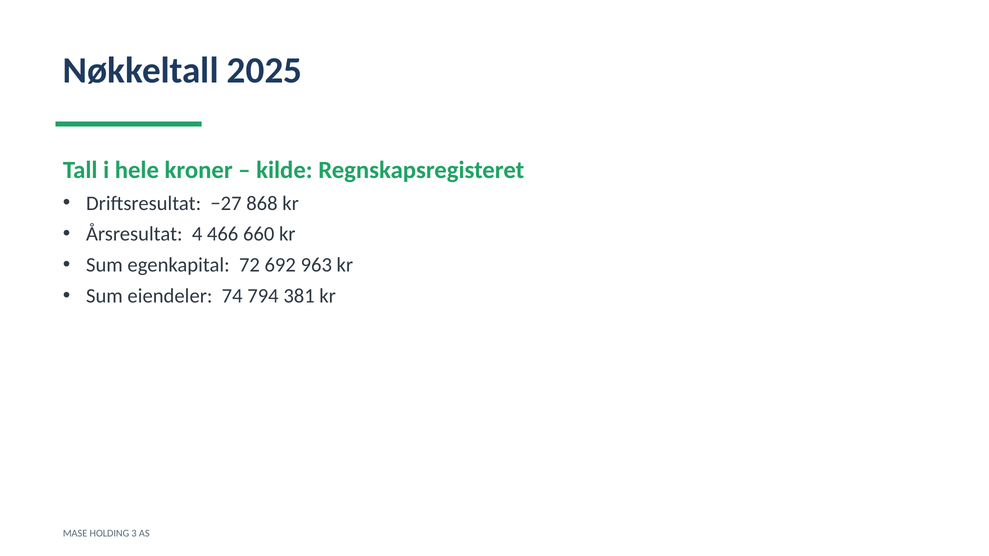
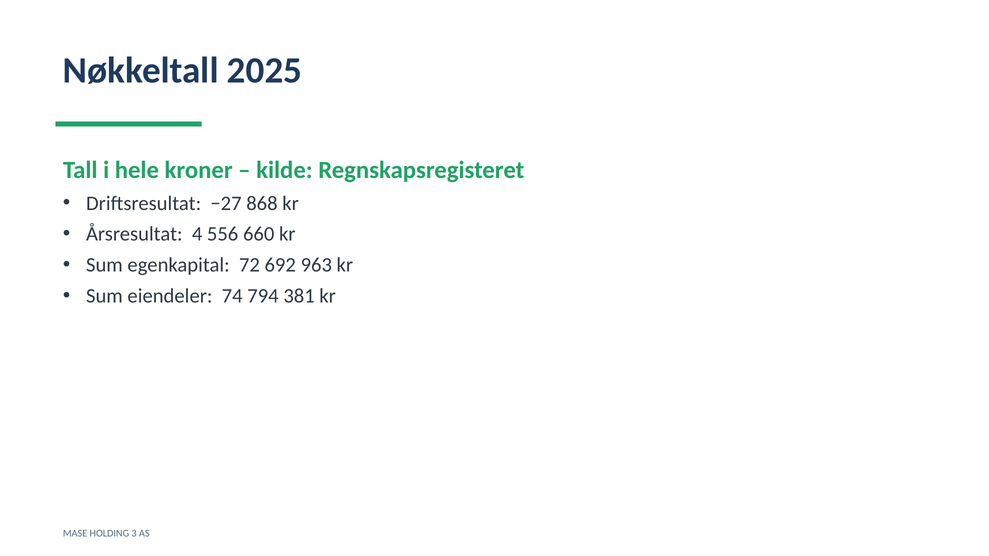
466: 466 -> 556 (223, 234)
